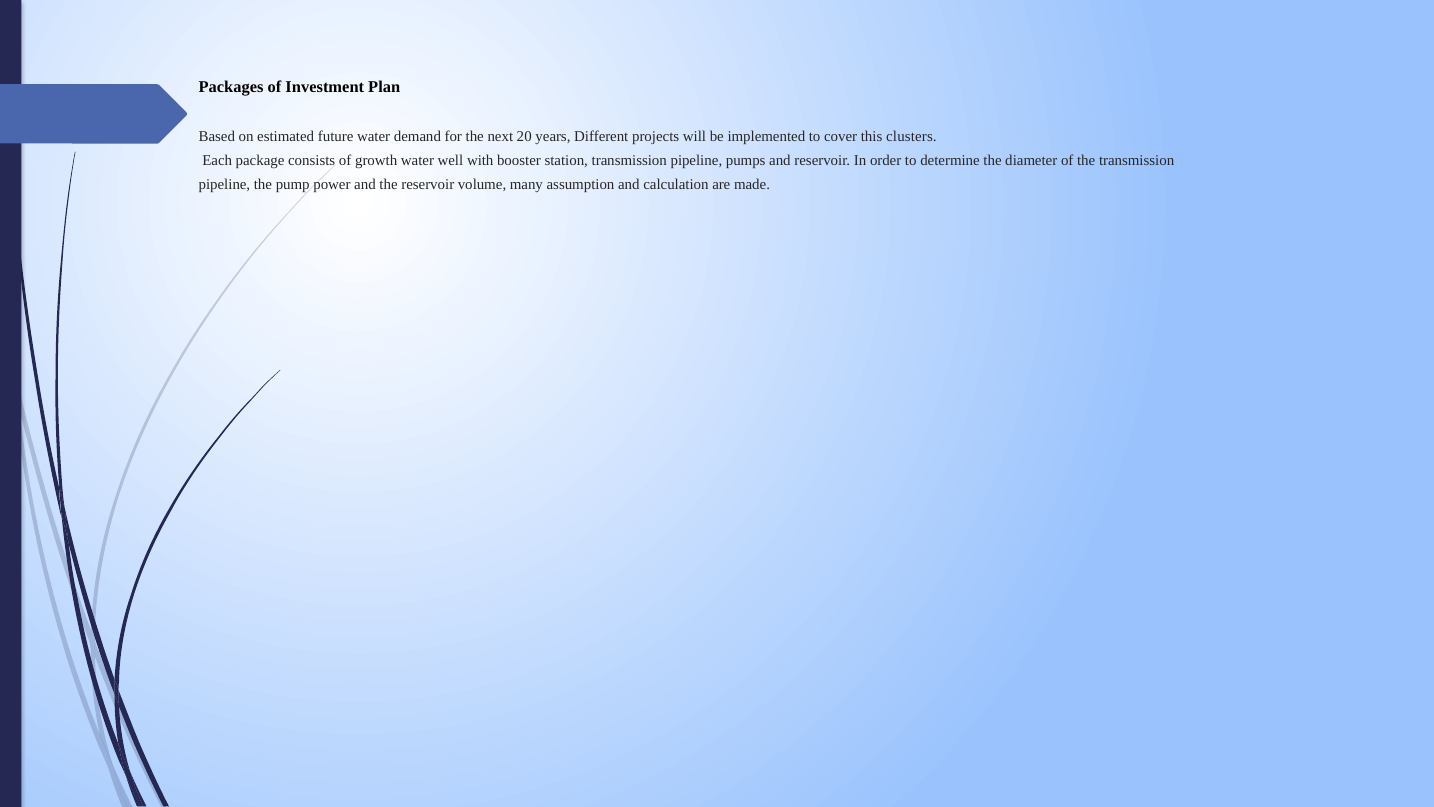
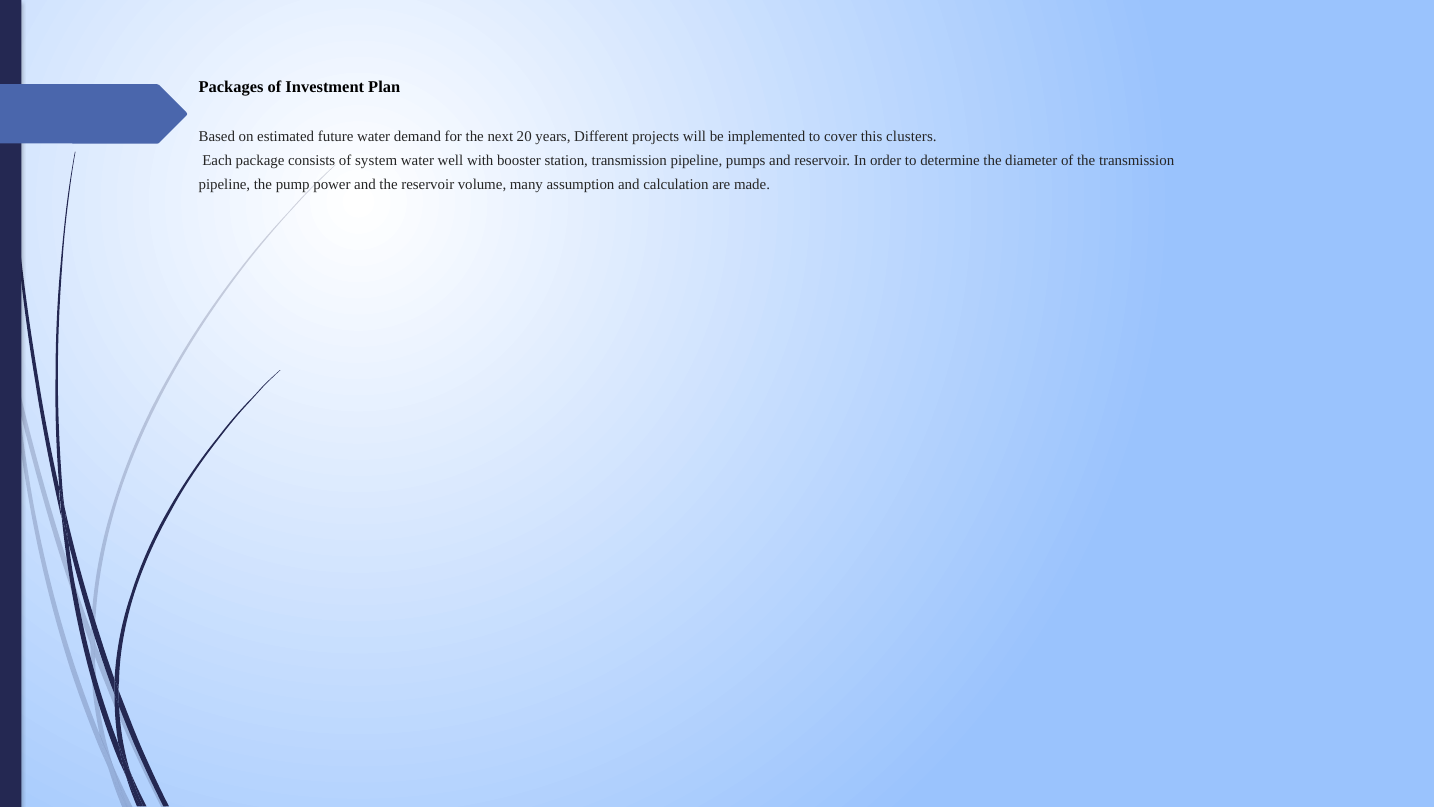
growth: growth -> system (376, 161)
